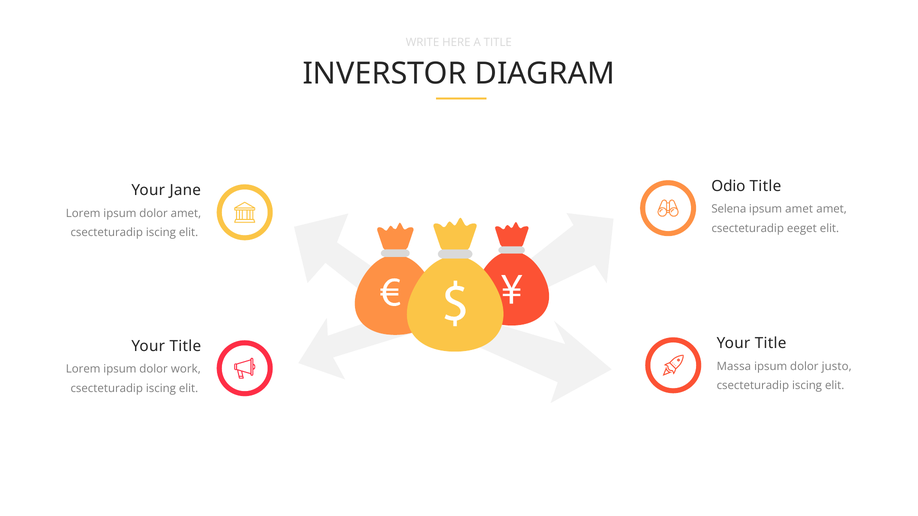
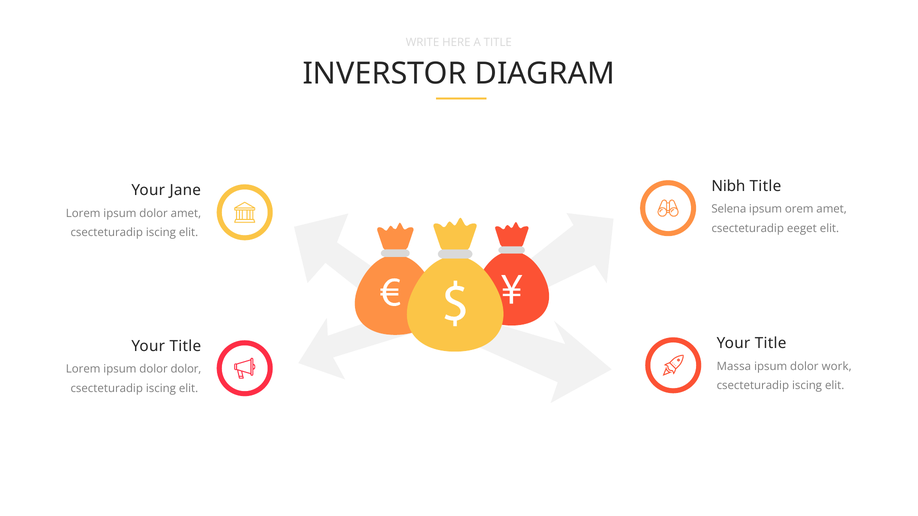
Odio: Odio -> Nibh (728, 186)
ipsum amet: amet -> orem (799, 209)
justo: justo -> work (837, 367)
dolor work: work -> dolor (186, 369)
